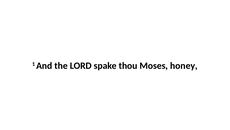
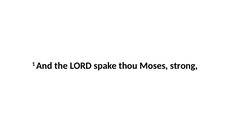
honey: honey -> strong (184, 65)
